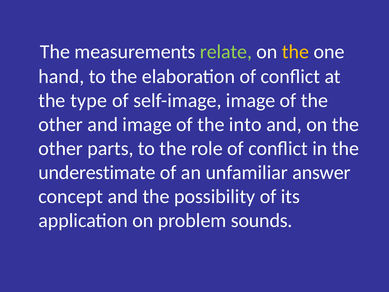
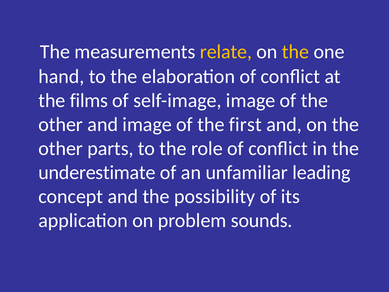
relate colour: light green -> yellow (226, 52)
type: type -> films (89, 100)
into: into -> first (245, 124)
answer: answer -> leading (321, 172)
